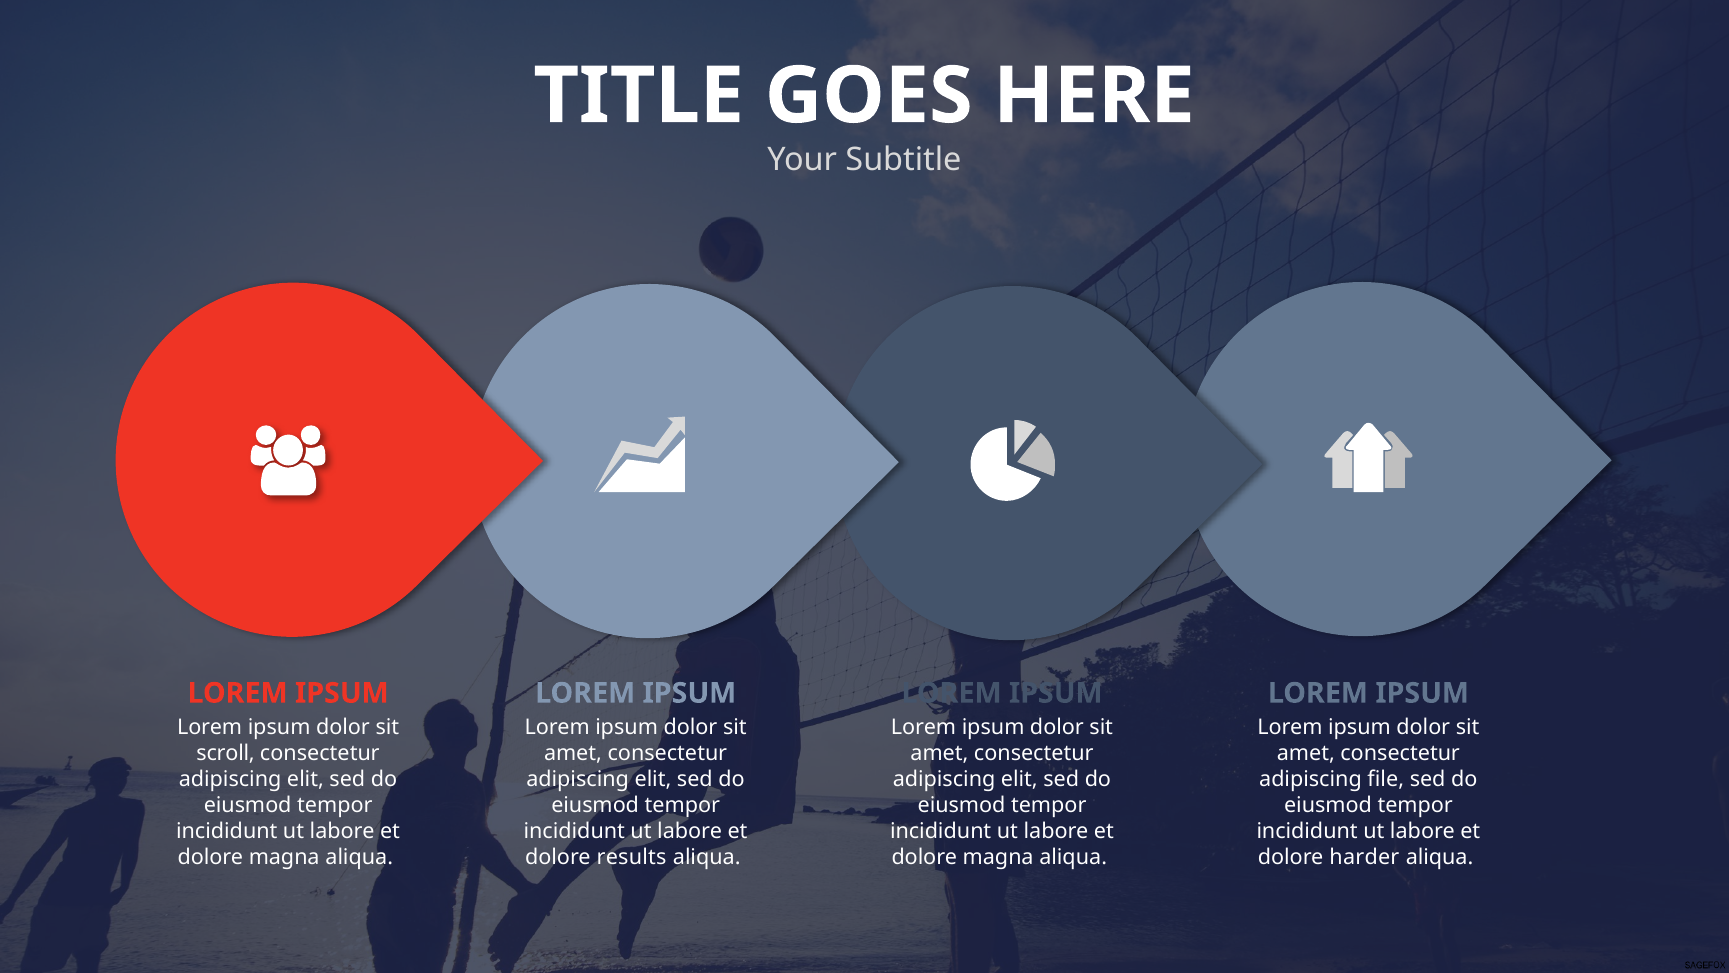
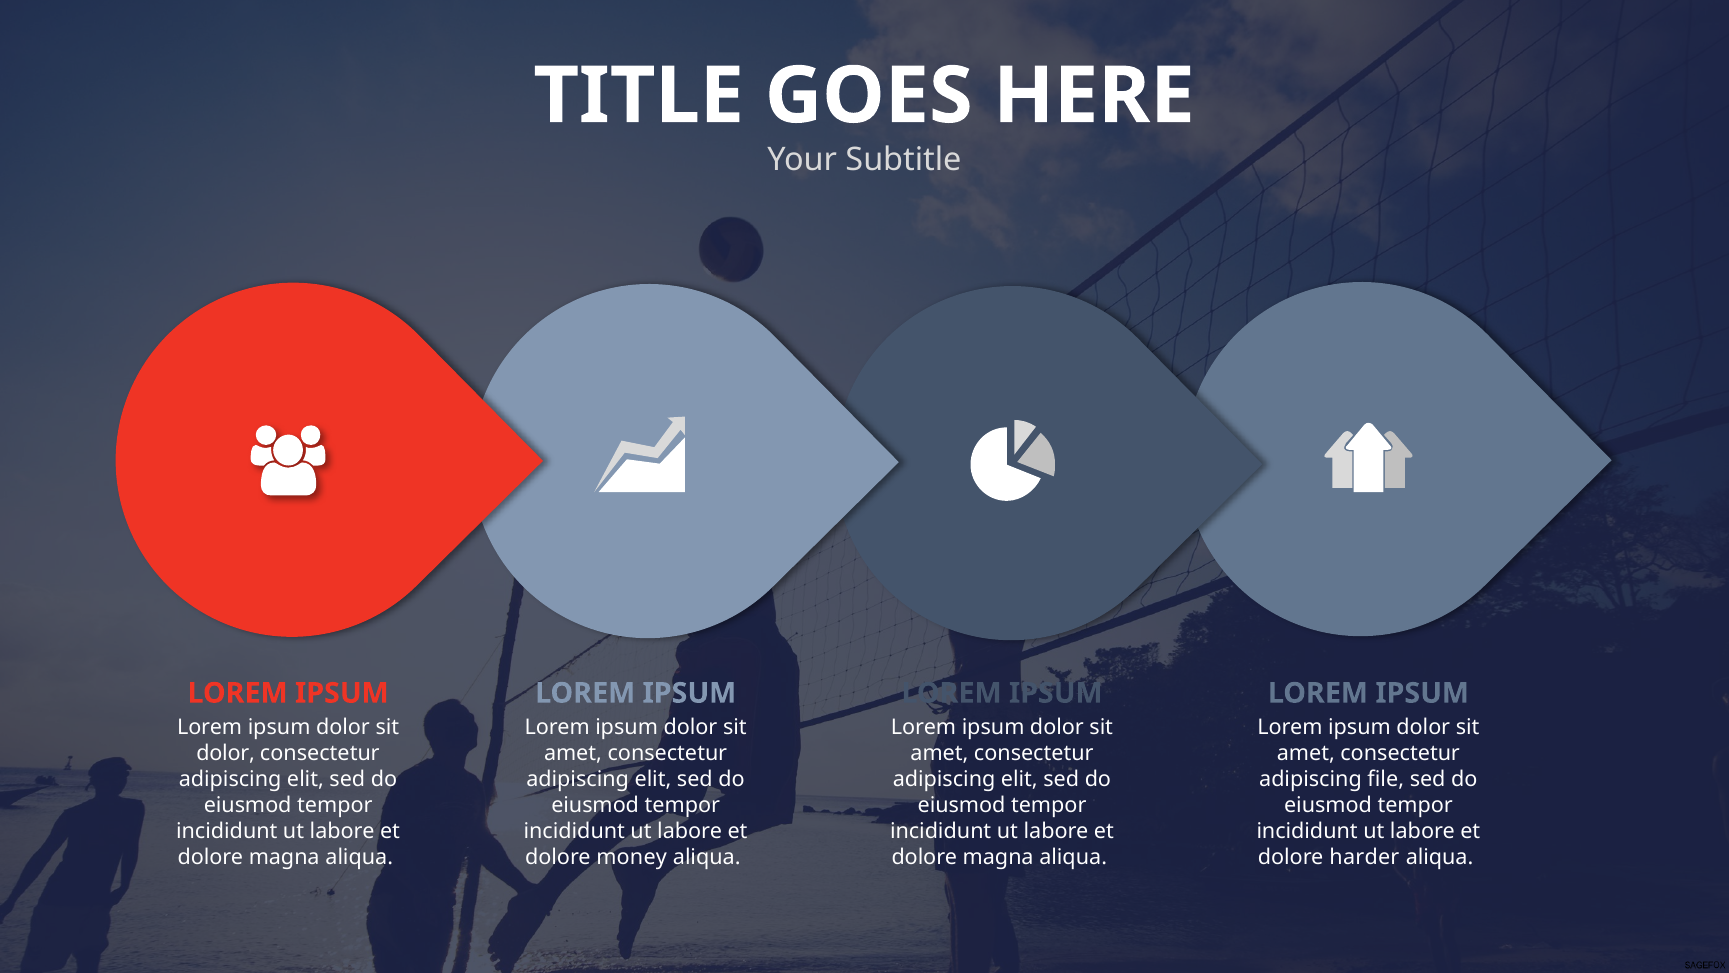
scroll: scroll -> dolor (226, 753)
results: results -> money (632, 857)
